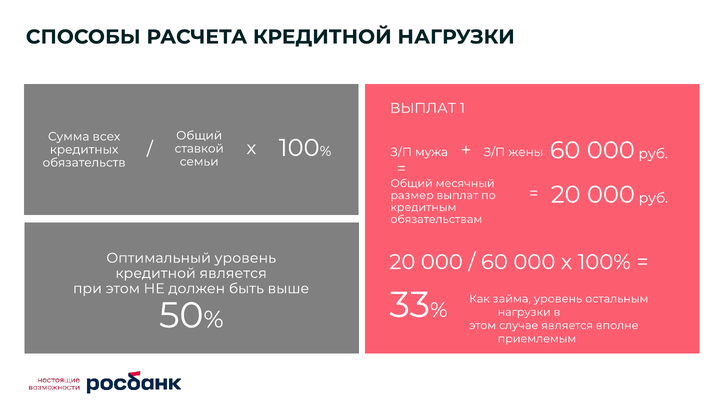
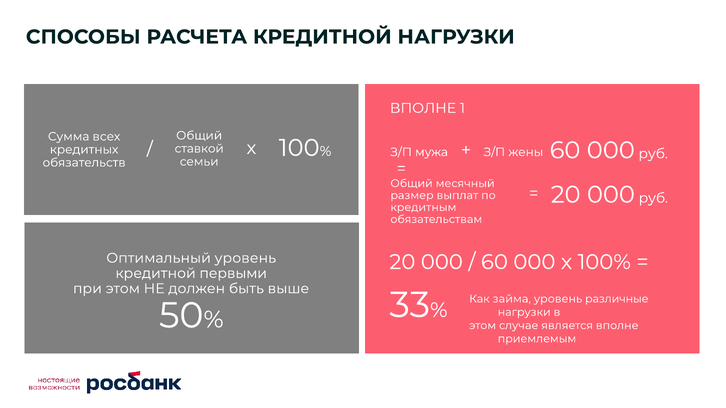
ВЫПЛАТ: ВЫПЛАТ -> ВПОЛНЕ (423, 108)
кредитной является: является -> первыми (233, 274)
остальным: остальным -> различные (617, 299)
